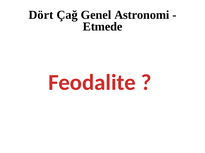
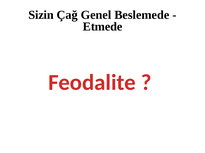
Dört: Dört -> Sizin (41, 15)
Astronomi: Astronomi -> Beslemede (142, 15)
